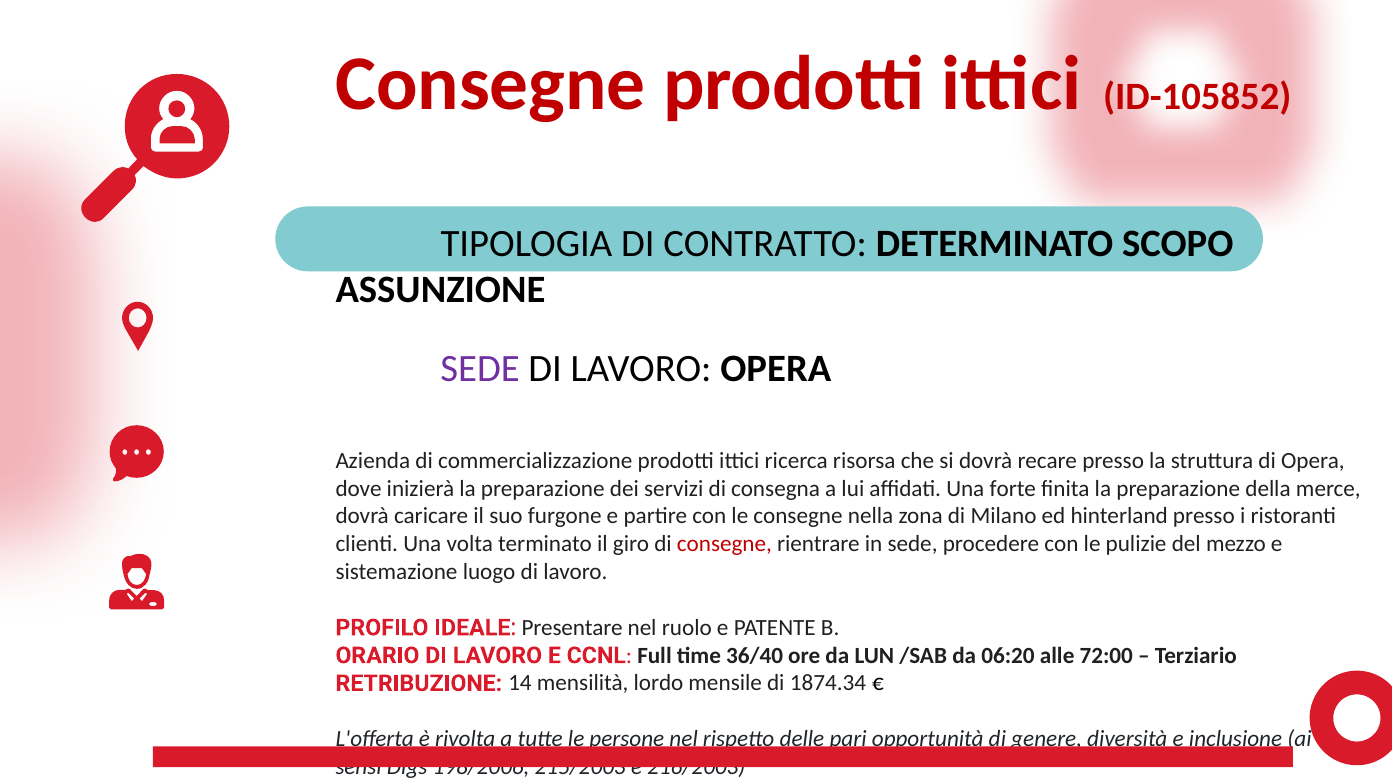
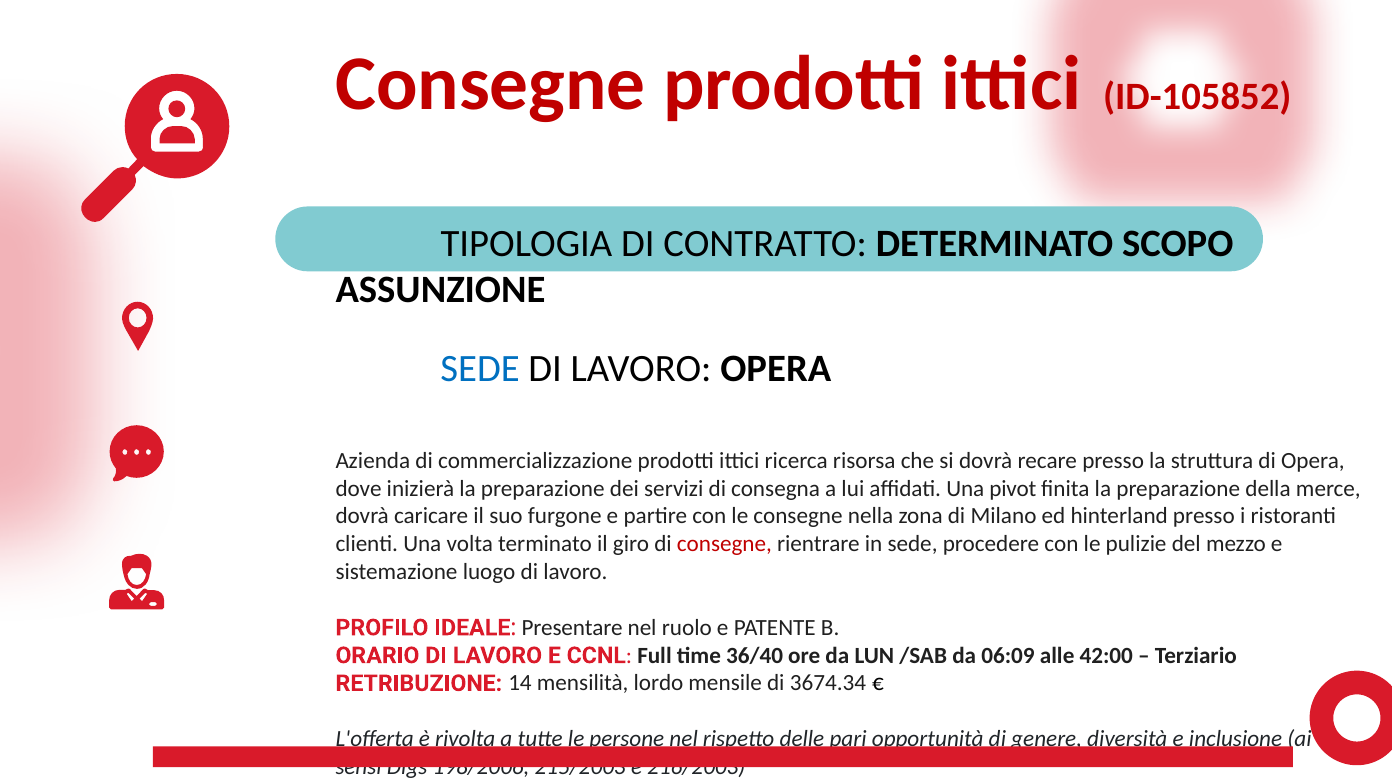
SEDE colour: purple -> blue (480, 369)
forte: forte -> pivot (1013, 488)
06:20: 06:20 -> 06:09 (1008, 656)
72:00: 72:00 -> 42:00 (1106, 656)
1874.34: 1874.34 -> 3674.34 (828, 683)
